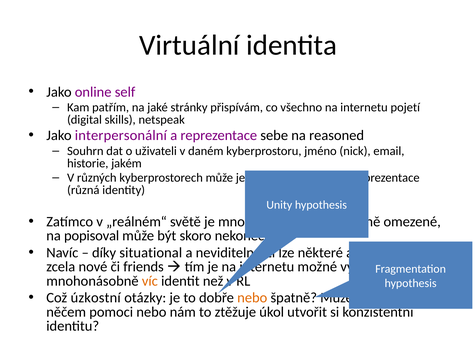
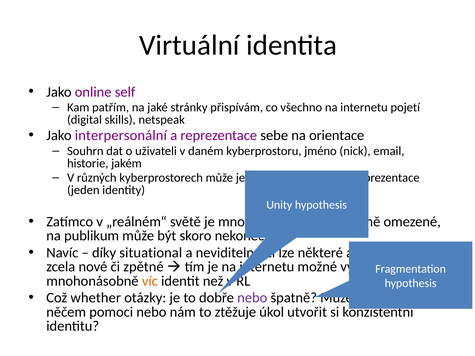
reasoned: reasoned -> orientace (337, 136)
různá: různá -> jeden (83, 190)
popisoval: popisoval -> publikum (92, 236)
friends: friends -> zpětné (143, 267)
úzkostní: úzkostní -> whether (96, 298)
nebo colour: orange -> purple (252, 298)
